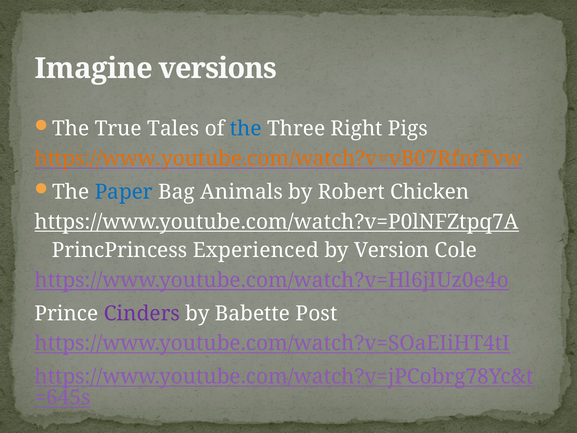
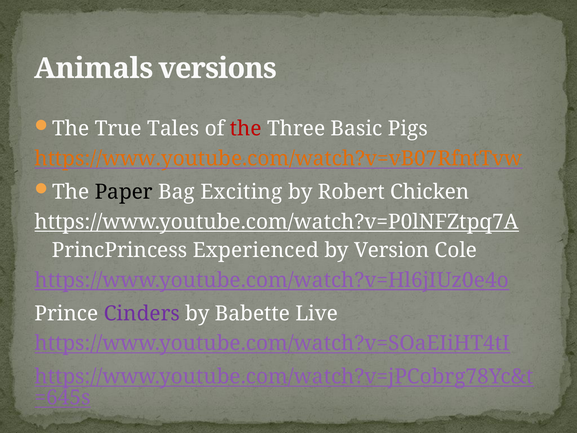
Imagine: Imagine -> Animals (94, 68)
the colour: blue -> red (246, 129)
Right: Right -> Basic (357, 129)
Paper colour: blue -> black (124, 192)
Animals: Animals -> Exciting (241, 192)
Post: Post -> Live (317, 313)
